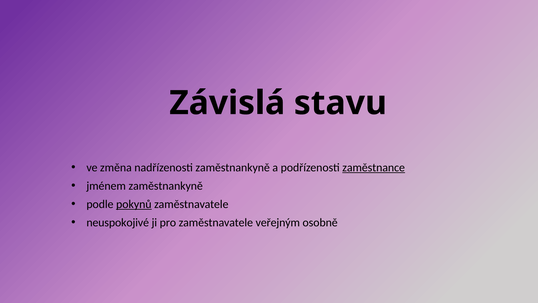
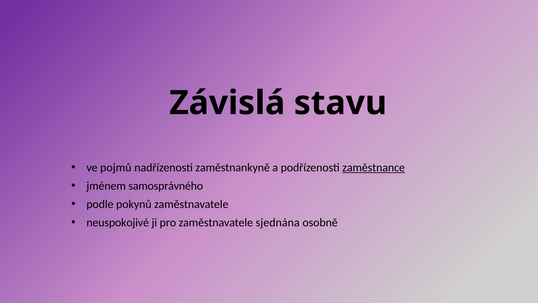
změna: změna -> pojmů (116, 167)
jménem zaměstnankyně: zaměstnankyně -> samosprávného (166, 186)
pokynů underline: present -> none (134, 204)
veřejným: veřejným -> sjednána (278, 222)
